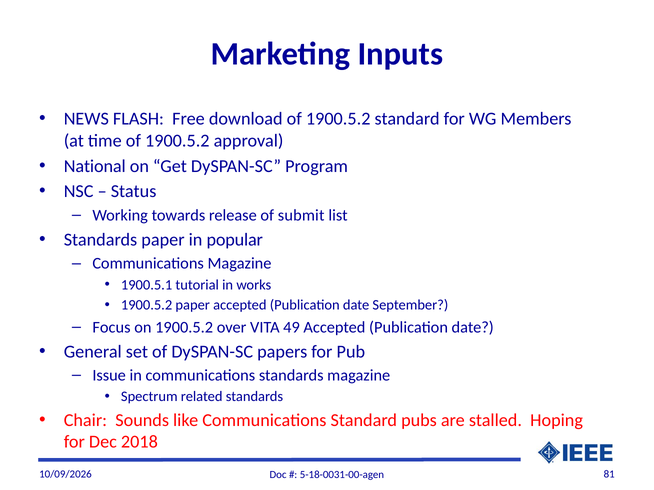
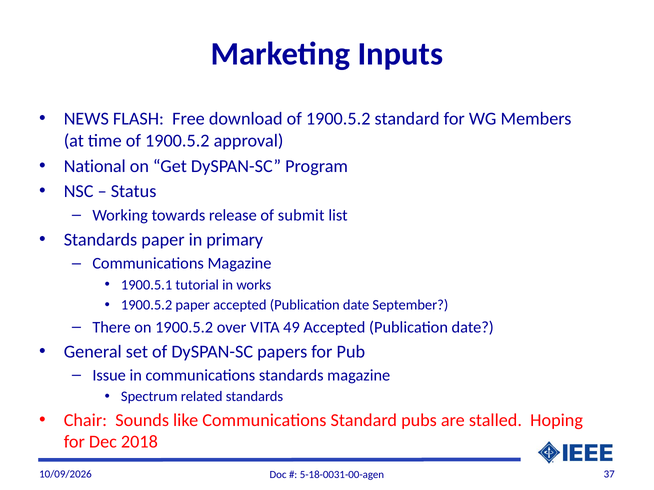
popular: popular -> primary (235, 240)
Focus: Focus -> There (112, 327)
81: 81 -> 37 (609, 475)
